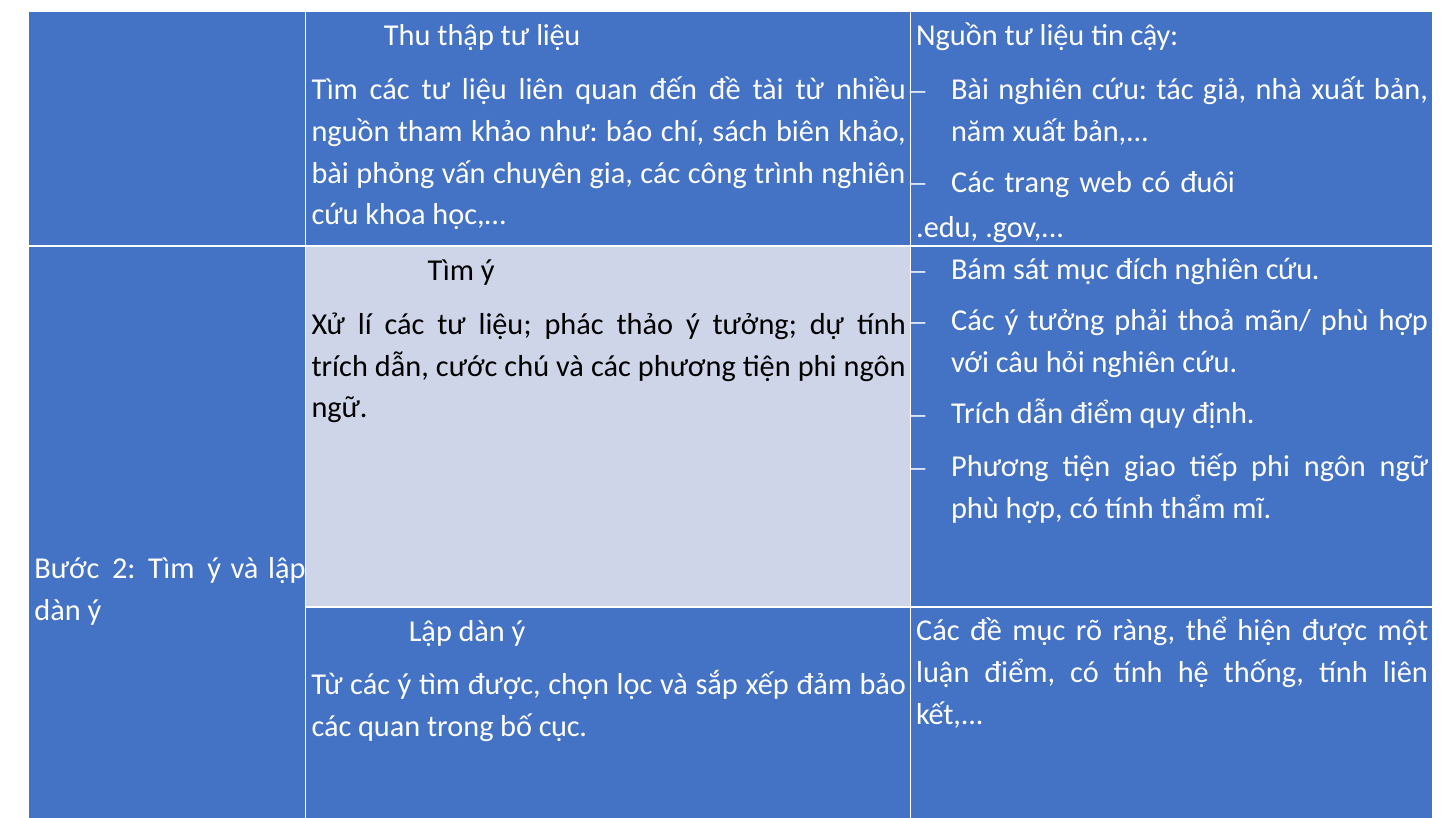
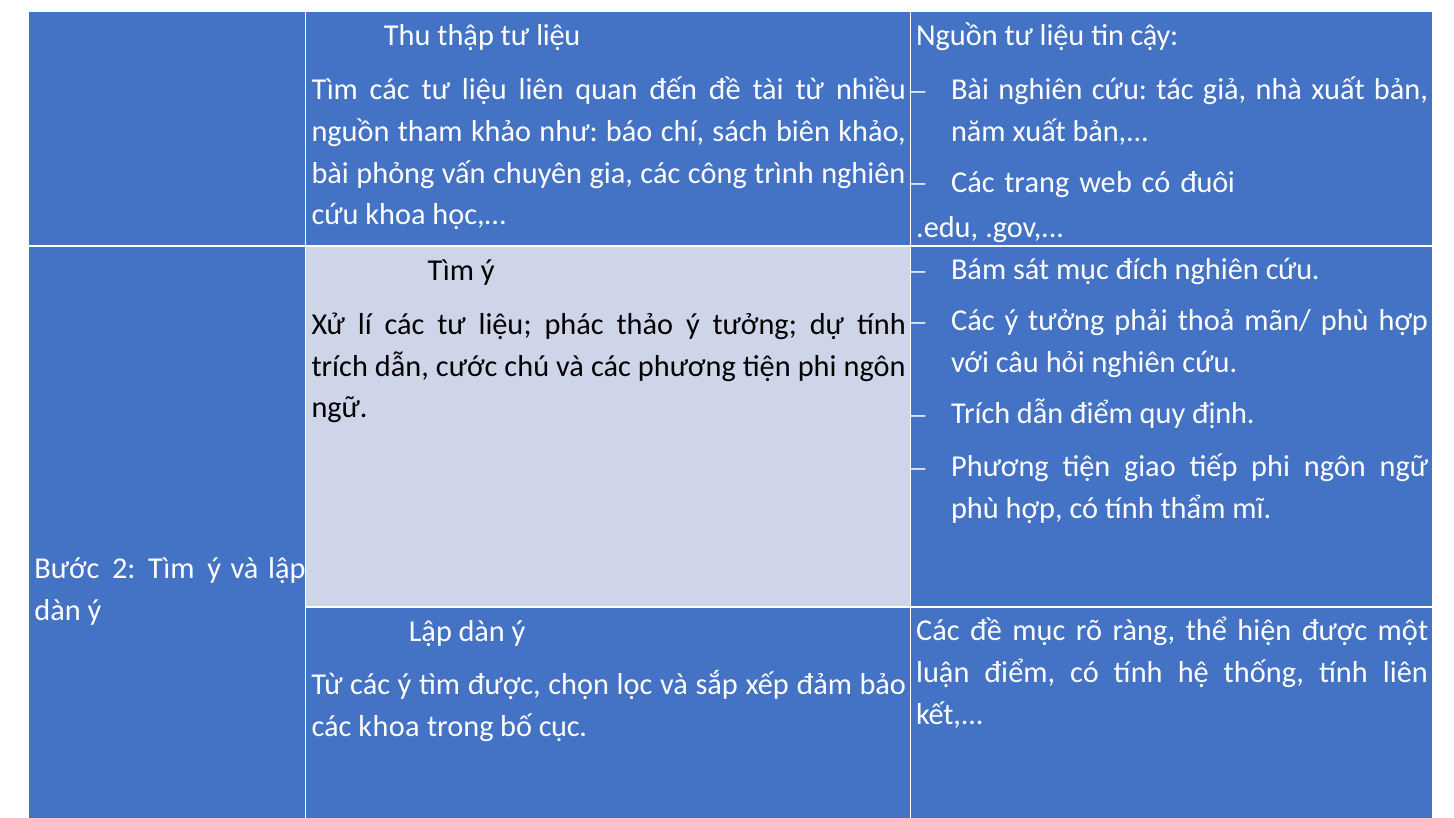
các quan: quan -> khoa (389, 727)
